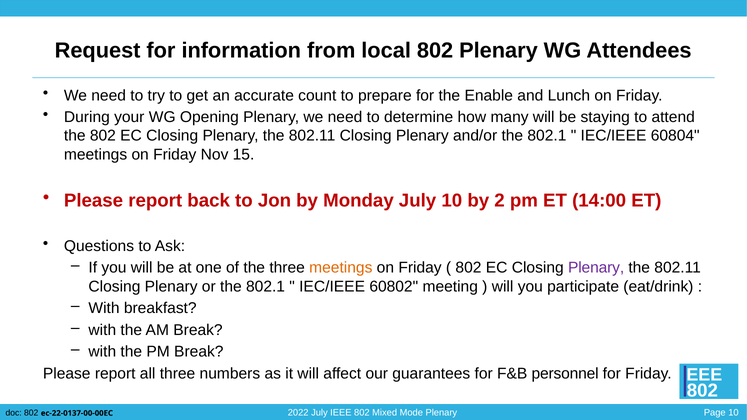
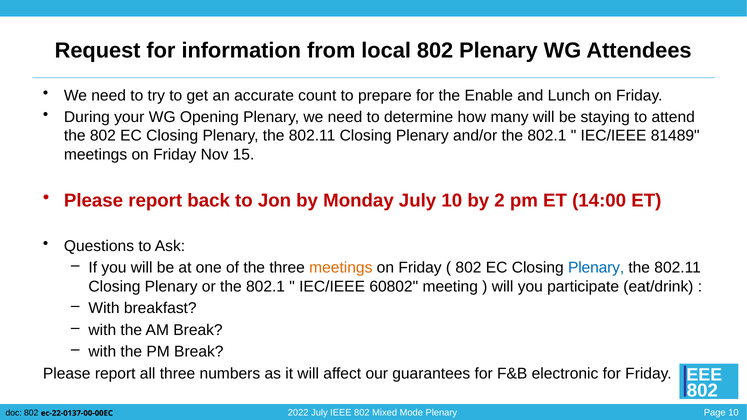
60804: 60804 -> 81489 (675, 136)
Plenary colour: purple -> blue (596, 268)
personnel: personnel -> electronic (565, 374)
